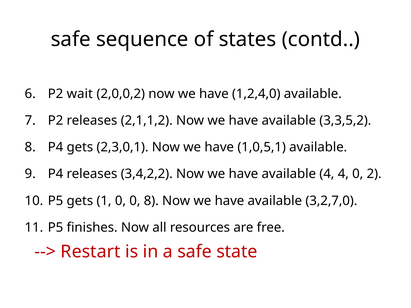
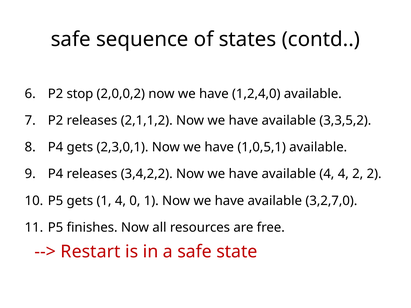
wait: wait -> stop (80, 94)
4 0: 0 -> 2 (358, 174)
1 0: 0 -> 4 (120, 201)
0 8: 8 -> 1 (151, 201)
